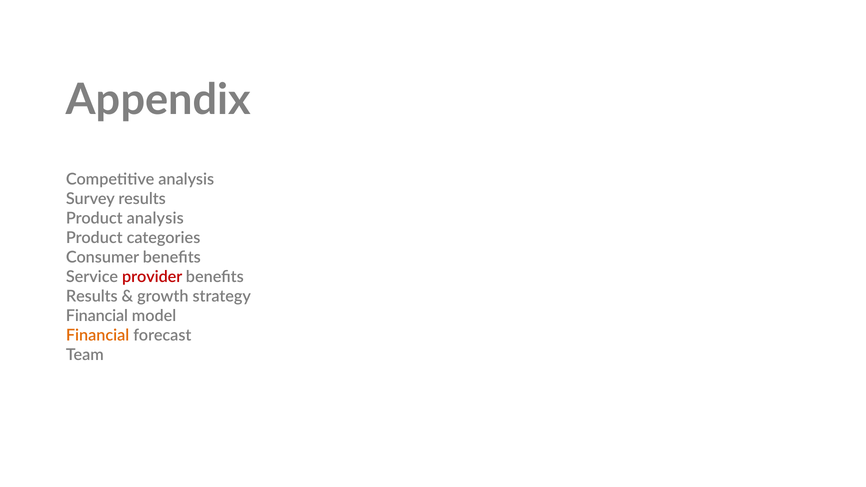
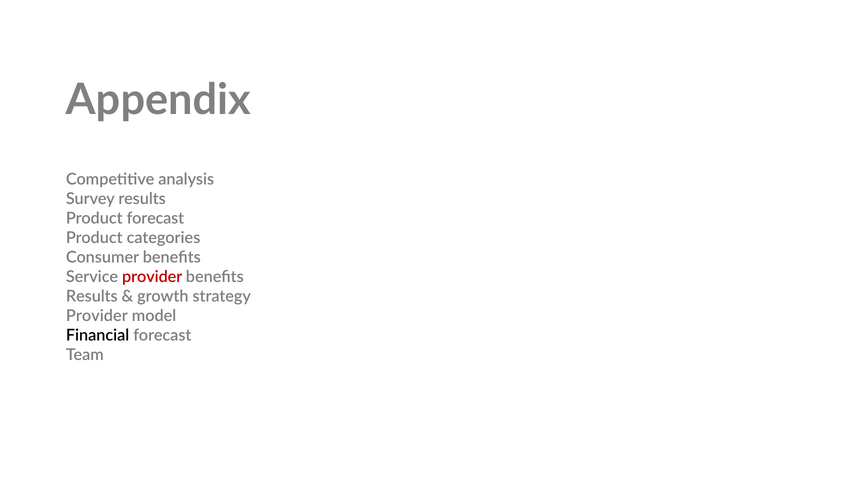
Product analysis: analysis -> forecast (155, 218)
Financial: Financial -> Provider (97, 316)
Financial colour: orange -> black (98, 335)
